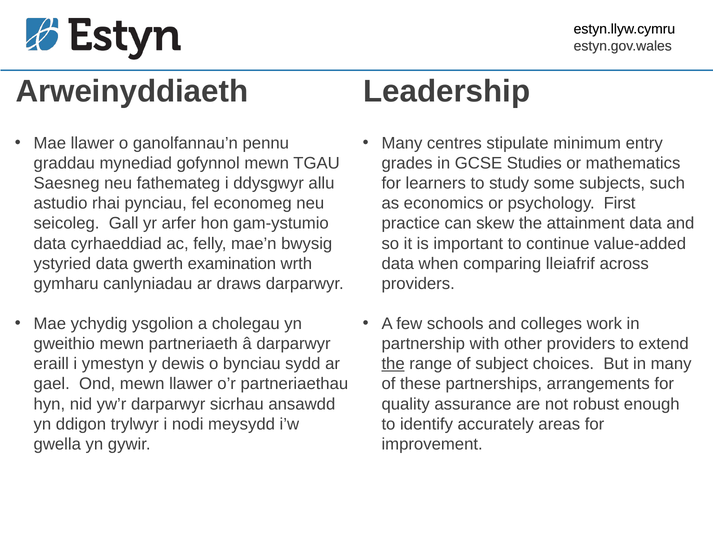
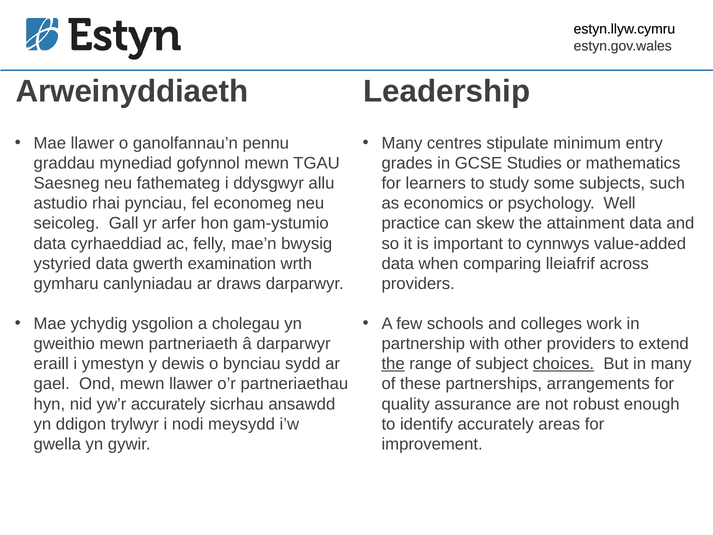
First: First -> Well (620, 203)
continue: continue -> cynnwys (558, 243)
choices underline: none -> present (563, 364)
yw’r darparwyr: darparwyr -> accurately (168, 404)
